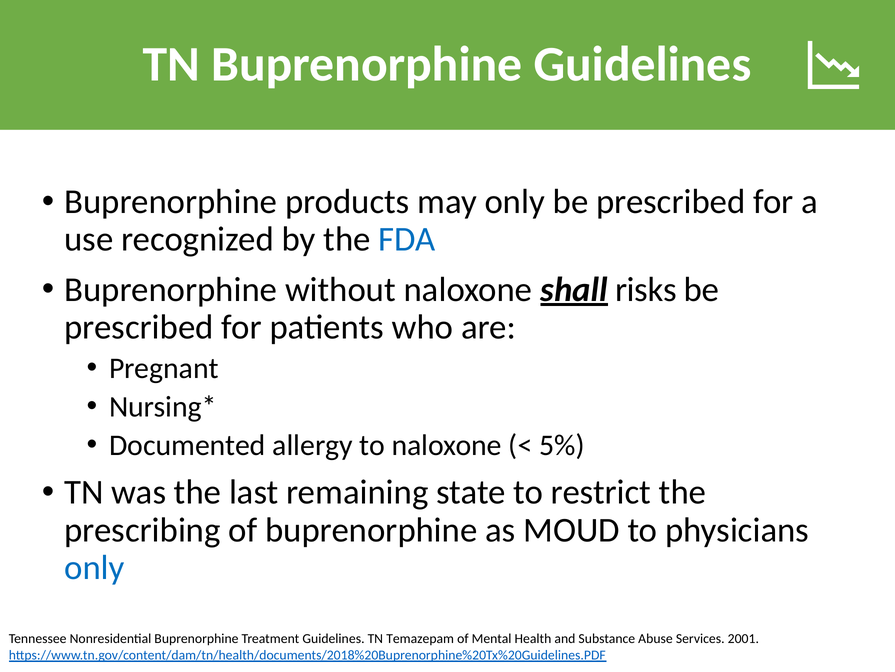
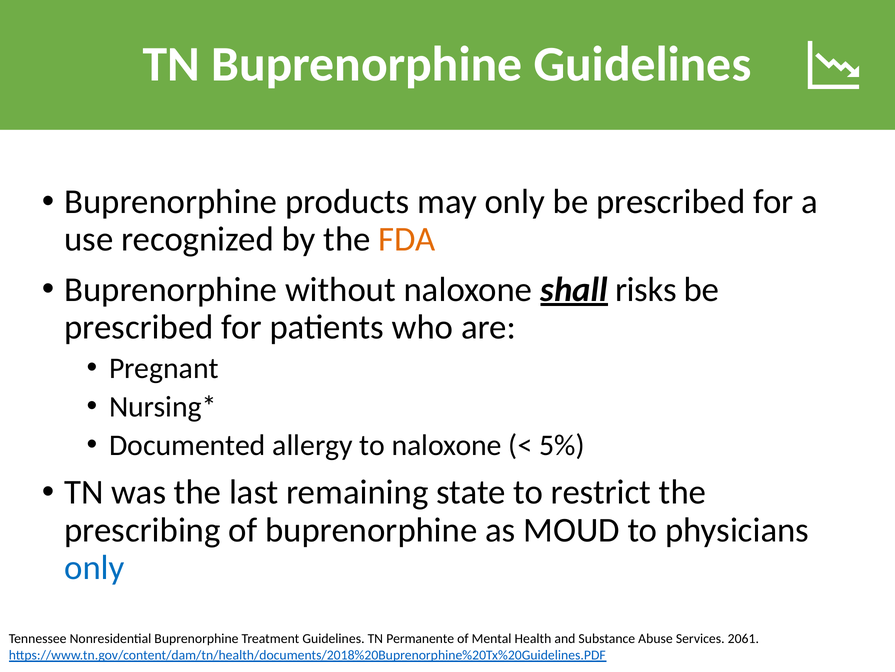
FDA colour: blue -> orange (407, 239)
Temazepam: Temazepam -> Permanente (420, 638)
2001: 2001 -> 2061 (743, 638)
